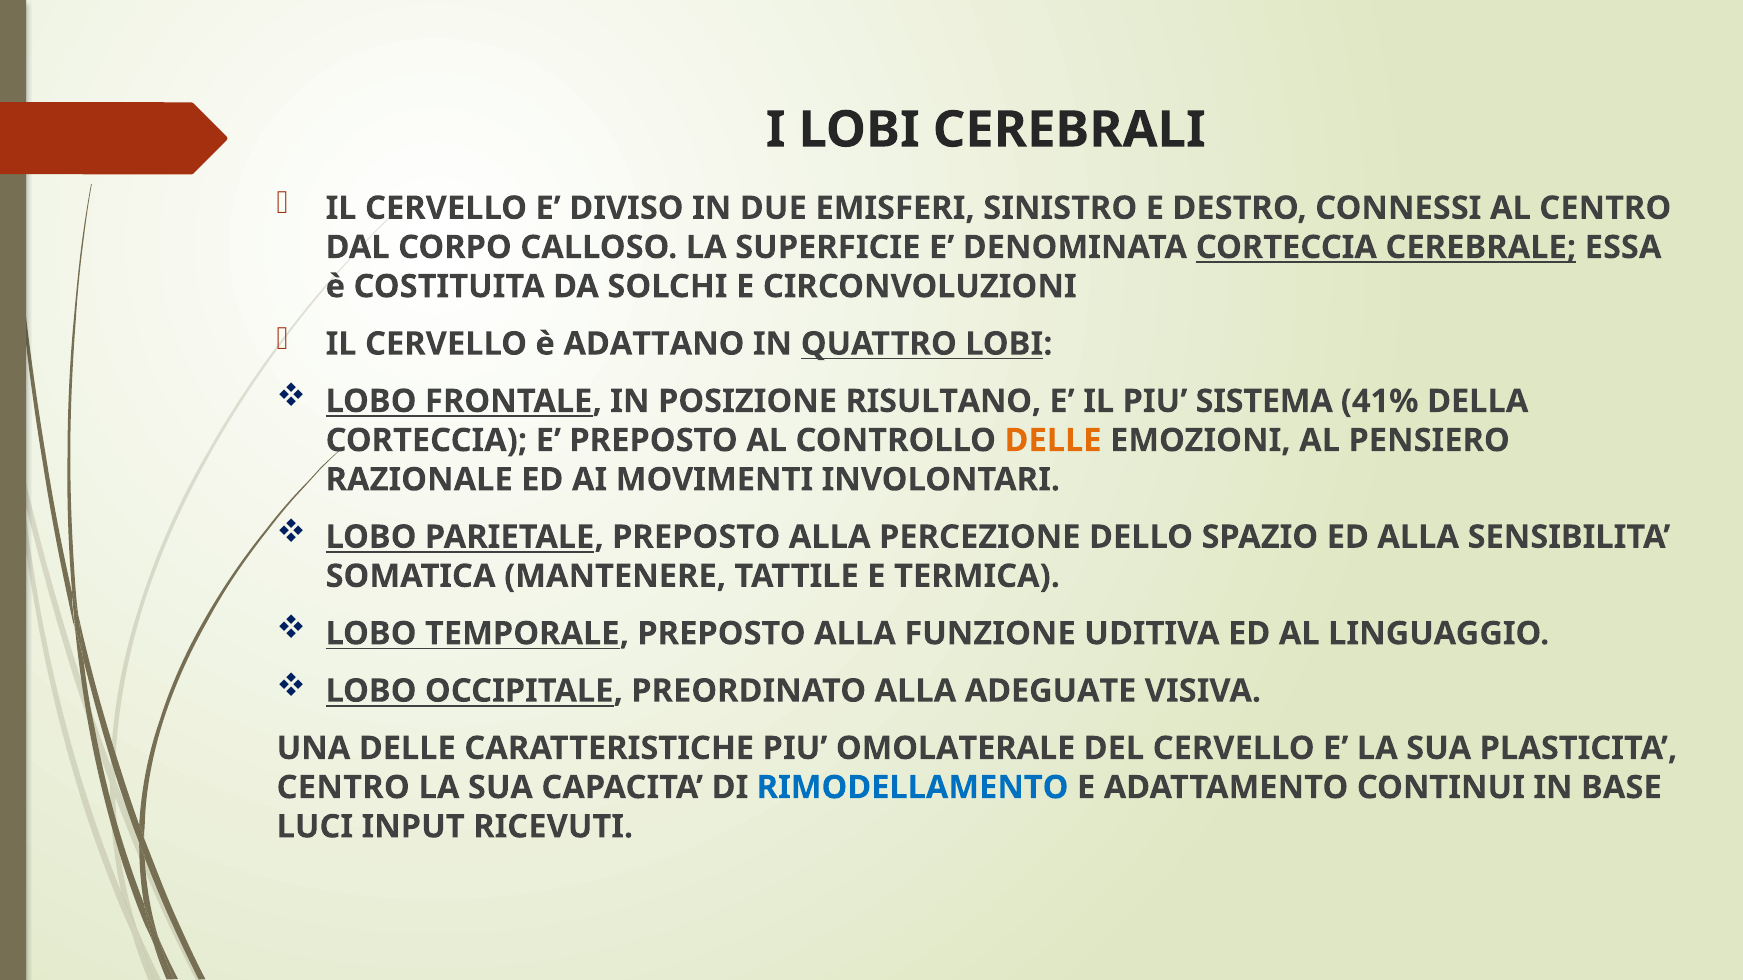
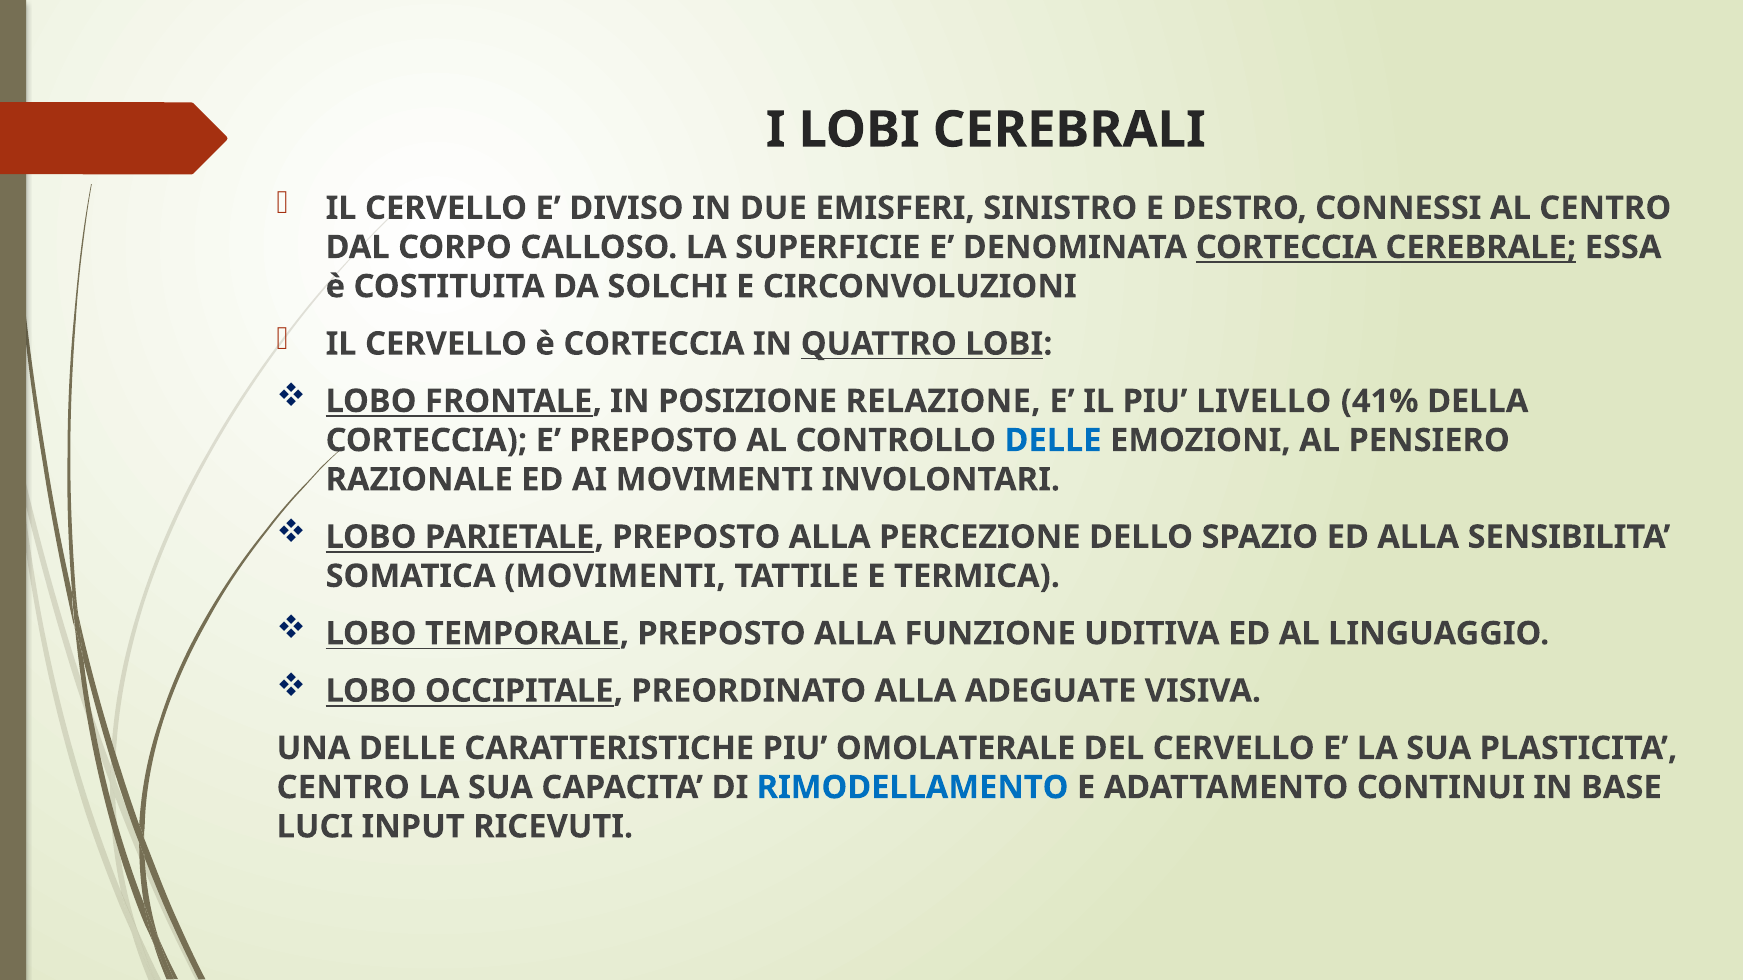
è ADATTANO: ADATTANO -> CORTECCIA (654, 344)
RISULTANO: RISULTANO -> RELAZIONE (943, 401)
SISTEMA: SISTEMA -> LIVELLO (1264, 401)
DELLE colour: orange -> blue (1053, 441)
SOMATICA MANTENERE: MANTENERE -> MOVIMENTI (615, 576)
